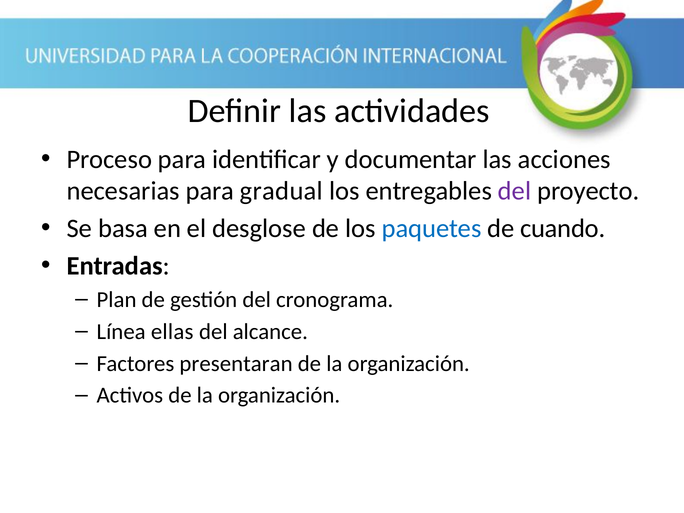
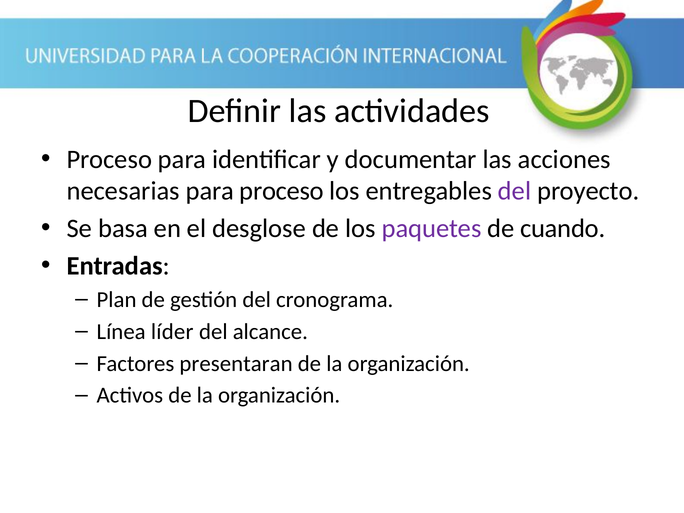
para gradual: gradual -> proceso (282, 191)
paquetes colour: blue -> purple (432, 228)
ellas: ellas -> líder (172, 332)
